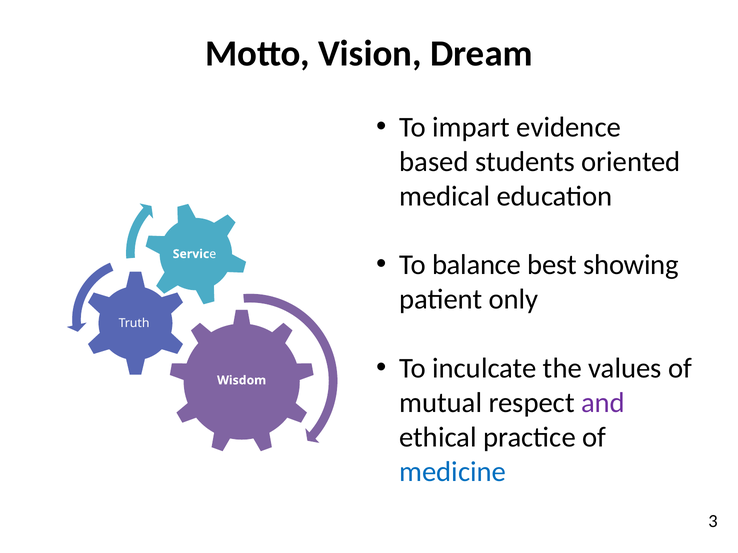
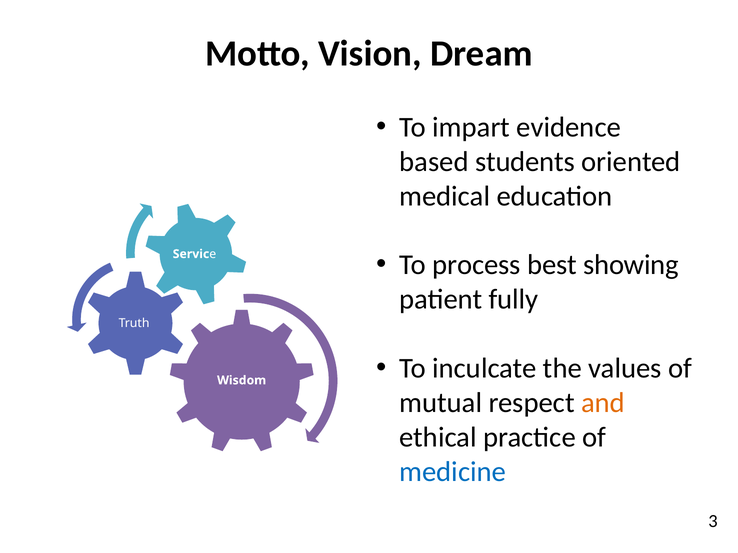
balance: balance -> process (476, 265)
only: only -> fully (514, 300)
and colour: purple -> orange (603, 403)
